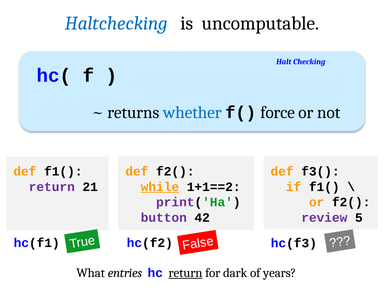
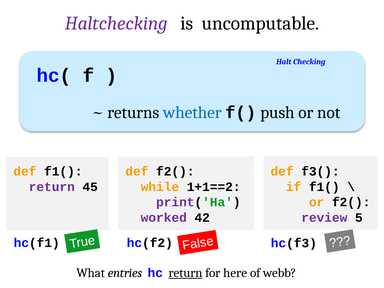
Haltchecking colour: blue -> purple (116, 23)
force: force -> push (278, 113)
21: 21 -> 45 (90, 187)
while underline: present -> none (160, 187)
button: button -> worked (164, 218)
dark: dark -> here (235, 273)
years: years -> webb (280, 273)
